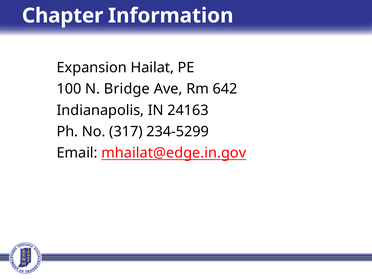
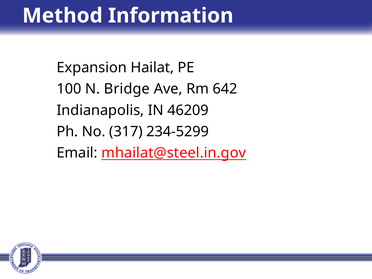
Chapter: Chapter -> Method (62, 16)
24163: 24163 -> 46209 (188, 110)
mhailat@edge.in.gov: mhailat@edge.in.gov -> mhailat@steel.in.gov (174, 153)
